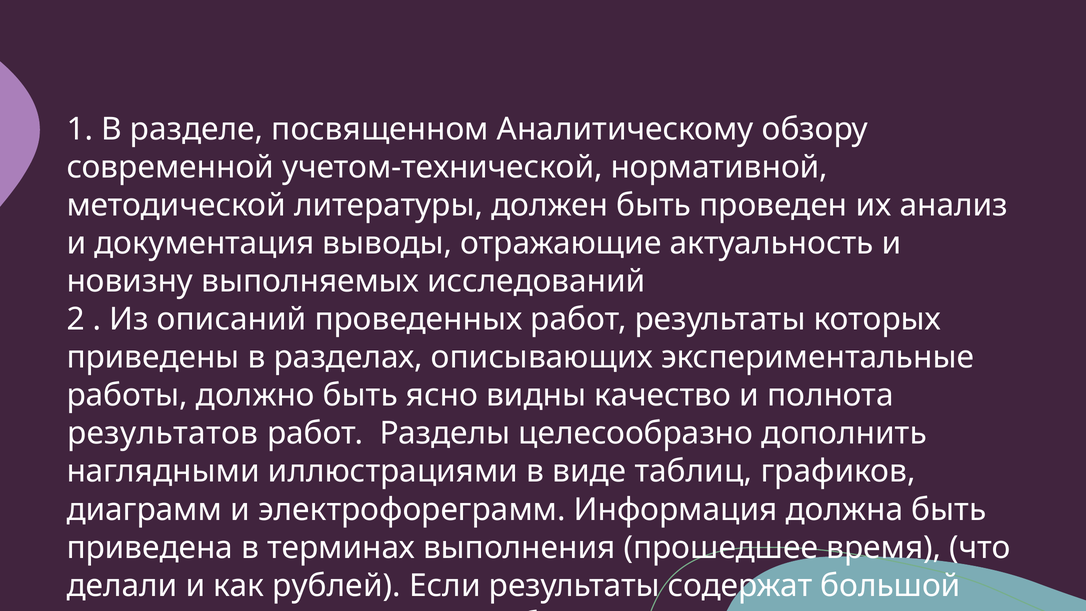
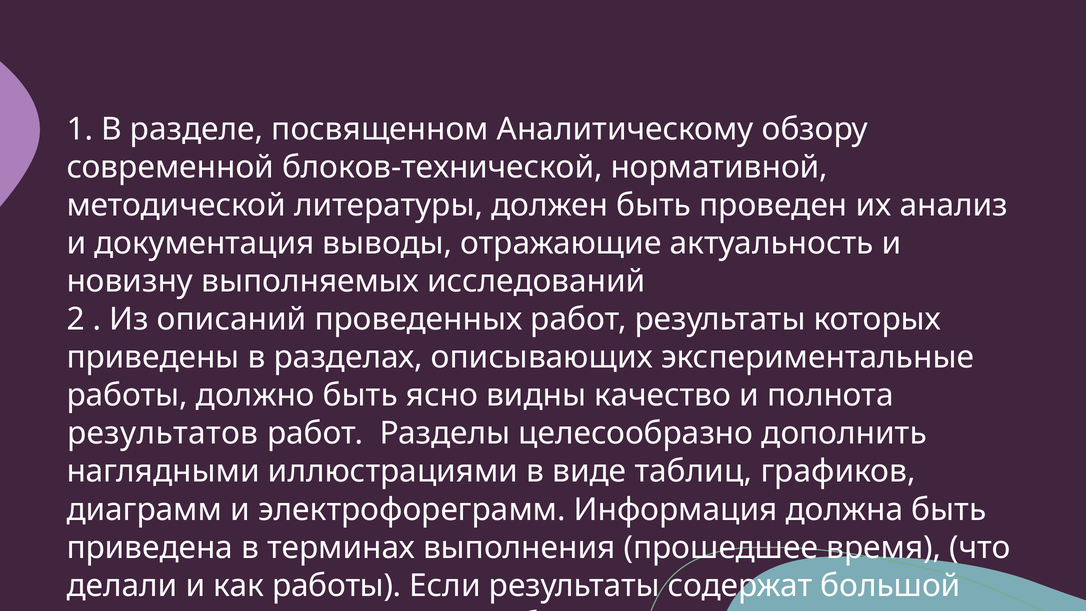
учетом-технической: учетом-технической -> блоков-технической (442, 167)
как рублей: рублей -> работы (337, 586)
